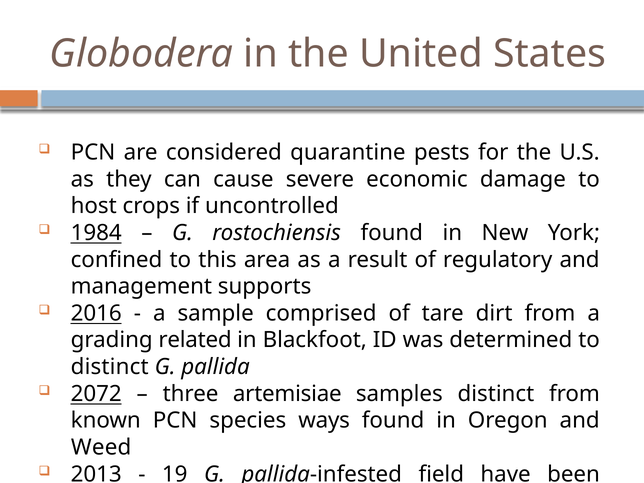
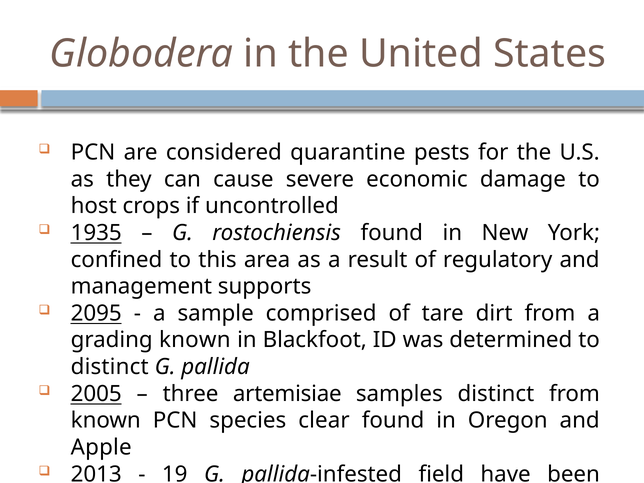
1984: 1984 -> 1935 (96, 233)
2016: 2016 -> 2095 (96, 313)
grading related: related -> known (195, 340)
2072: 2072 -> 2005 (96, 394)
ways: ways -> clear (324, 421)
Weed: Weed -> Apple (101, 447)
